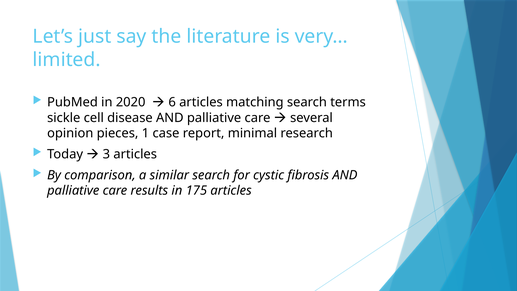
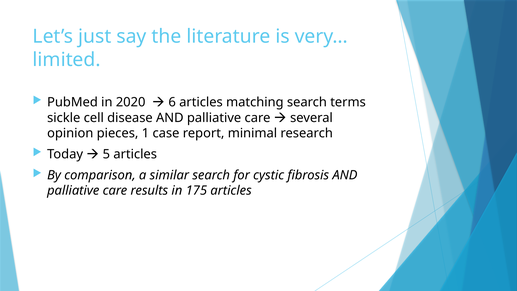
3: 3 -> 5 (106, 154)
